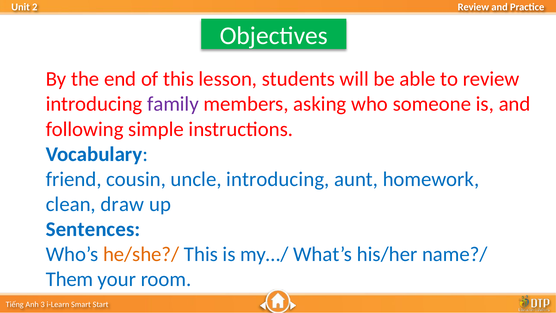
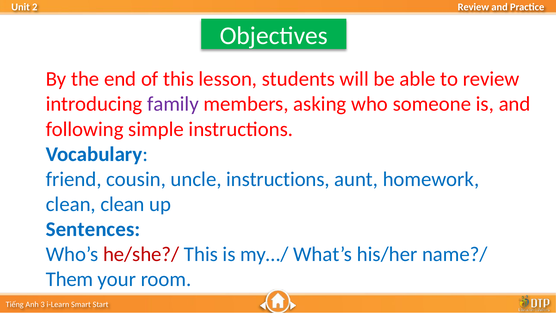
uncle introducing: introducing -> instructions (278, 179)
clean draw: draw -> clean (123, 204)
he/she?/ colour: orange -> red (141, 254)
